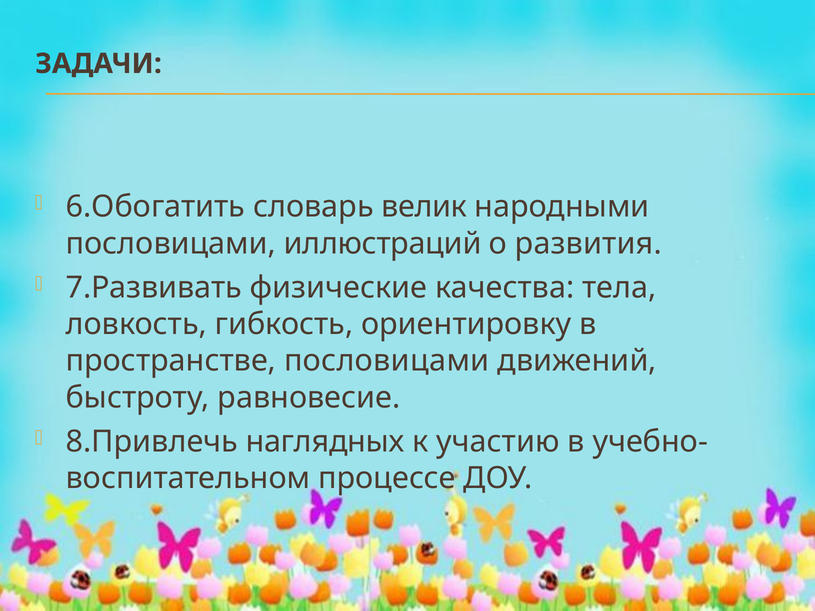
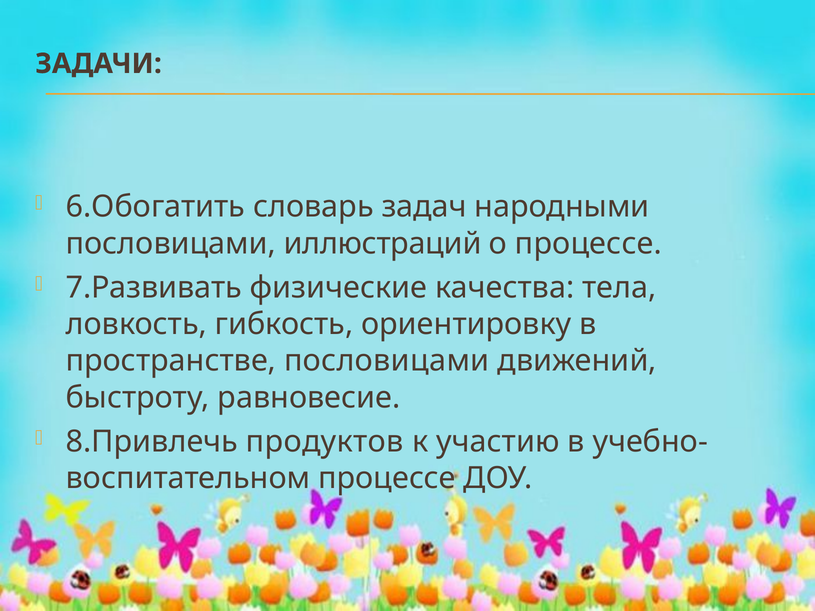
велик: велик -> задач (424, 207)
о развития: развития -> процессе (588, 244)
наглядных: наглядных -> продуктов (325, 442)
